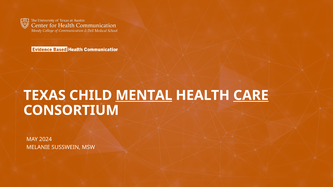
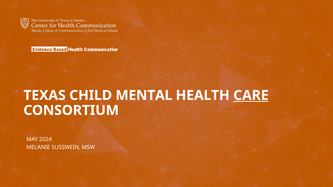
MENTAL underline: present -> none (144, 96)
